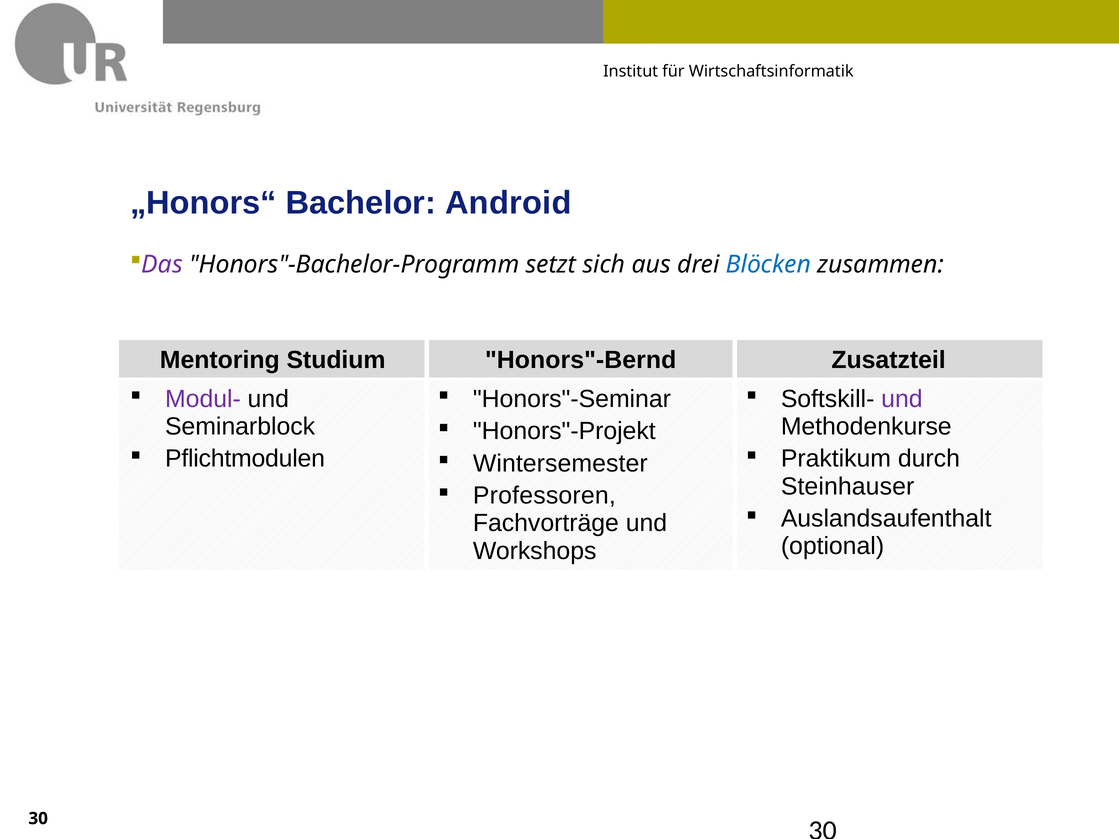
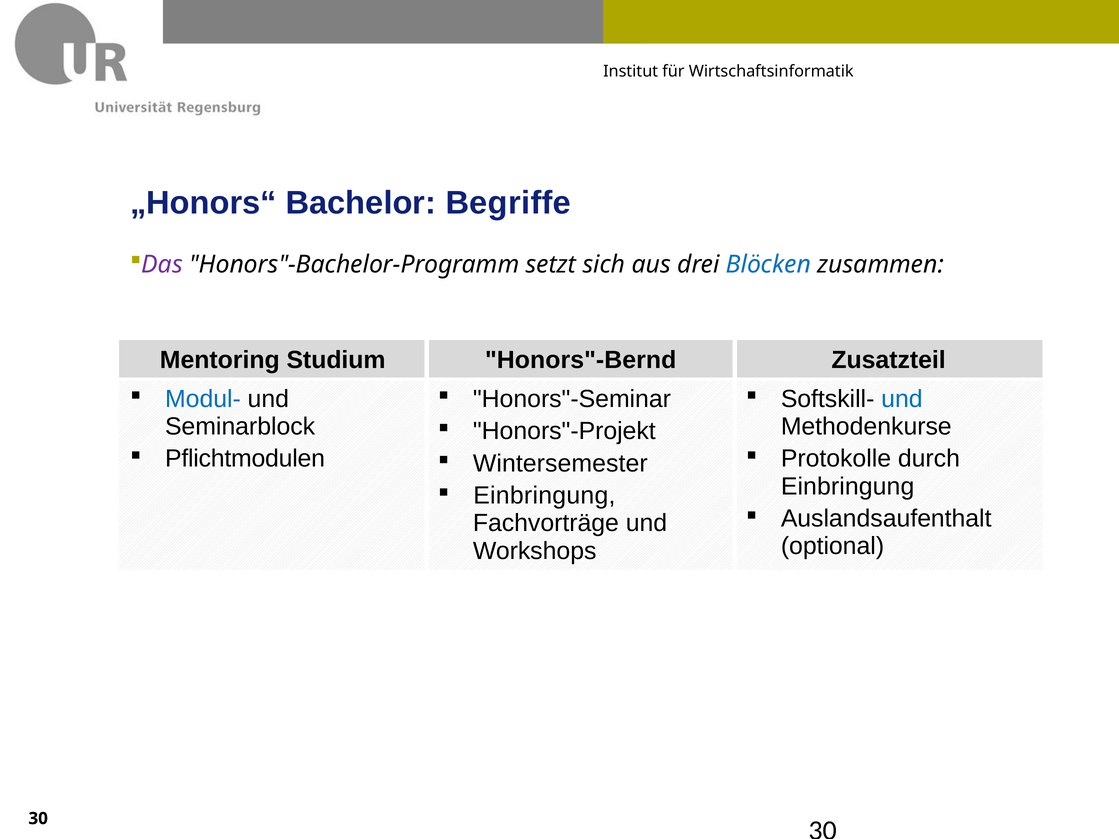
Android: Android -> Begriffe (508, 203)
Modul- colour: purple -> blue (203, 399)
und colour: purple -> blue (902, 399)
Praktikum: Praktikum -> Protokolle (836, 459)
Steinhauser: Steinhauser -> Einbringung (848, 486)
Professoren: Professoren -> Einbringung (544, 496)
